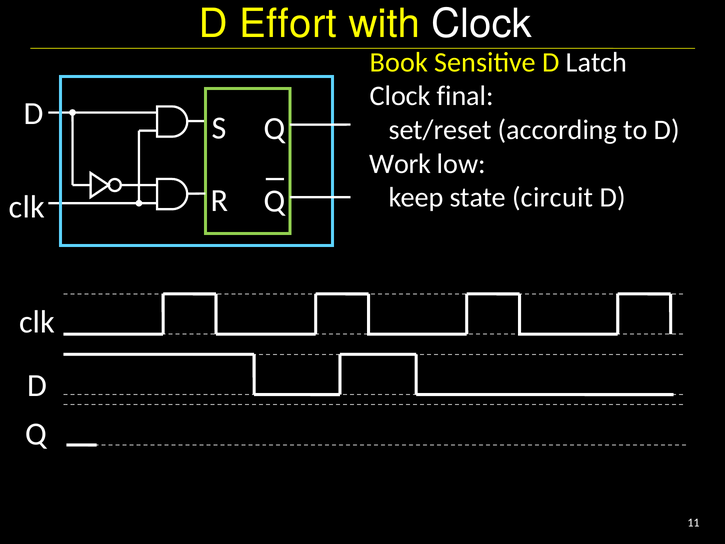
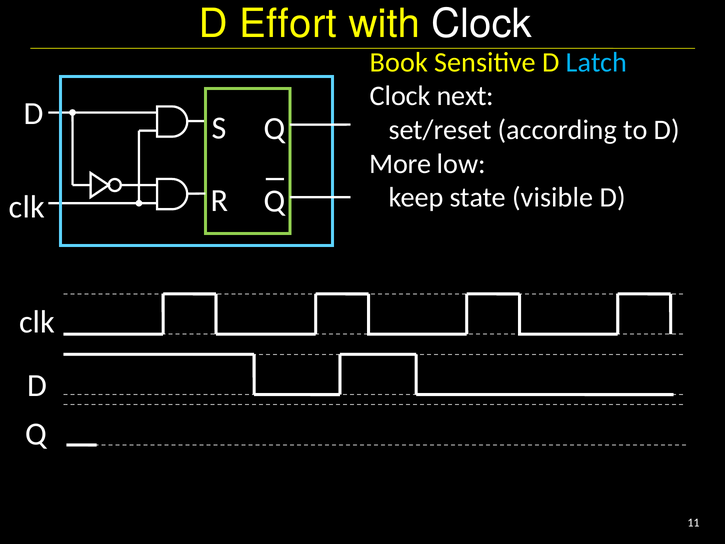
Latch colour: white -> light blue (596, 62)
final: final -> next (465, 96)
Work: Work -> More (400, 164)
circuit: circuit -> visible (553, 197)
